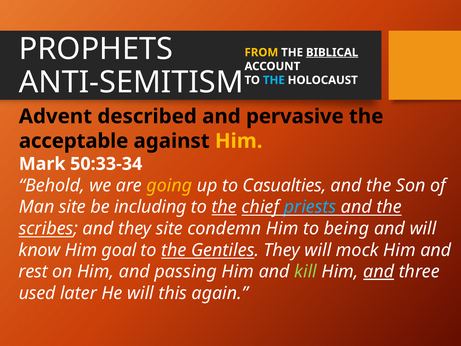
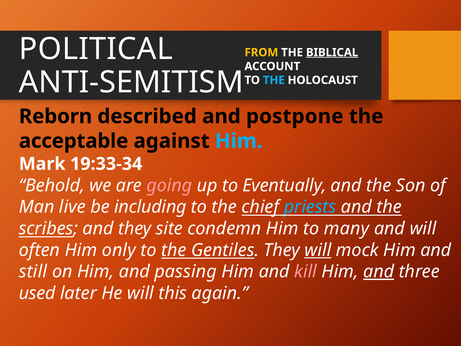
PROPHETS: PROPHETS -> POLITICAL (96, 49)
Advent: Advent -> Reborn (55, 116)
pervasive: pervasive -> postpone (295, 116)
Him colour: yellow -> light blue (239, 141)
50:33-34: 50:33-34 -> 19:33-34 (106, 164)
going colour: yellow -> pink (169, 185)
Casualties: Casualties -> Eventually (285, 185)
Man site: site -> live (72, 207)
the underline: present -> none (224, 207)
being: being -> many (346, 228)
know: know -> often (39, 250)
goal: goal -> only (119, 250)
will underline: none -> present (318, 250)
rest: rest -> still (33, 271)
kill colour: light green -> pink (306, 271)
